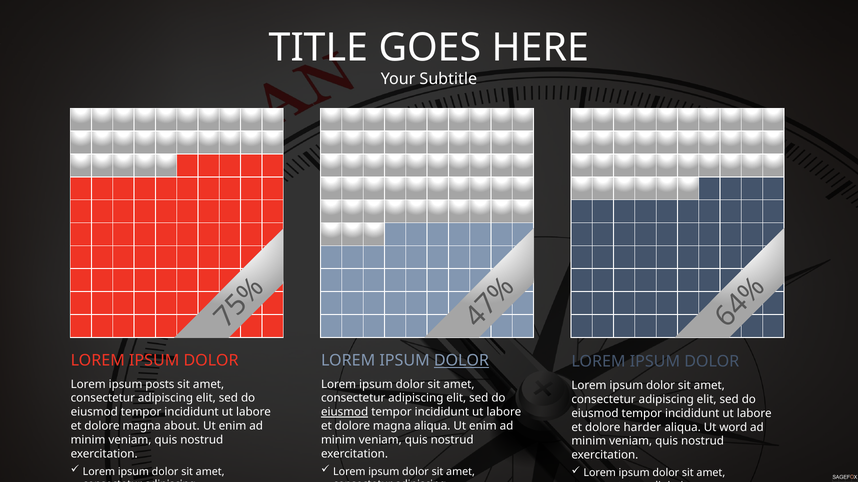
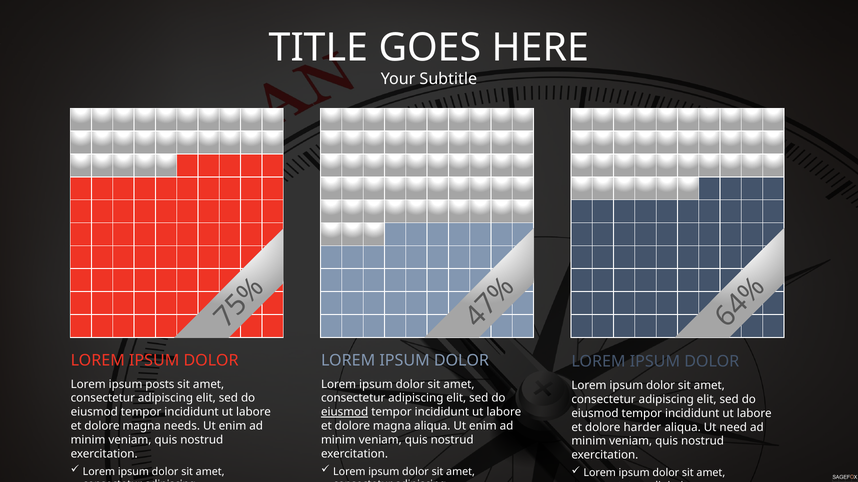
DOLOR underline: present -> none (461, 361)
about: about -> needs (182, 427)
word: word -> need (733, 428)
